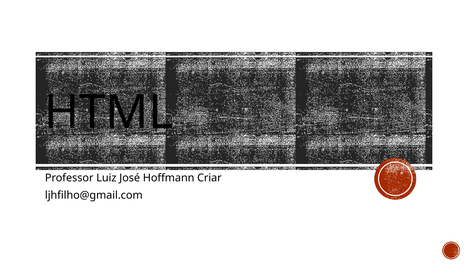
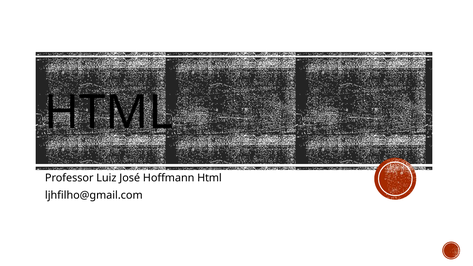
Hoffmann Criar: Criar -> Html (209, 178)
